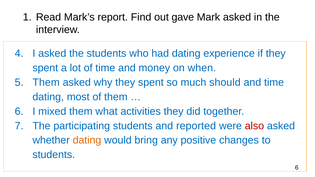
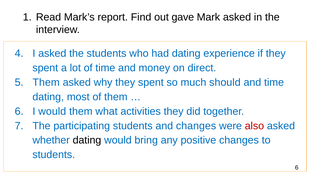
when: when -> direct (202, 68)
I mixed: mixed -> would (52, 111)
and reported: reported -> changes (196, 126)
dating colour: orange -> black (87, 140)
